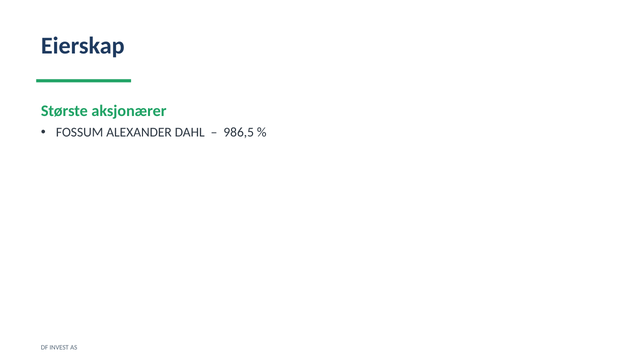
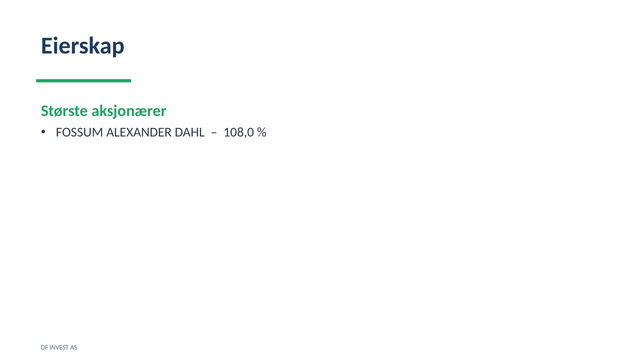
986,5: 986,5 -> 108,0 (239, 132)
